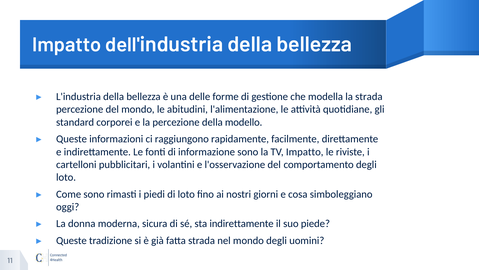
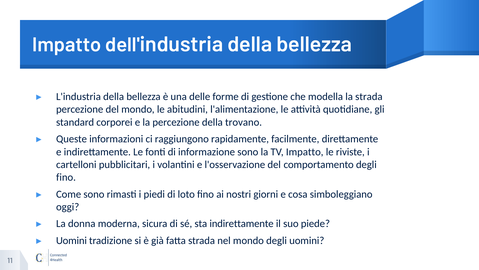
modello: modello -> trovano (244, 122)
loto: loto -> fino (66, 177)
Queste: Queste -> Uomini (71, 240)
